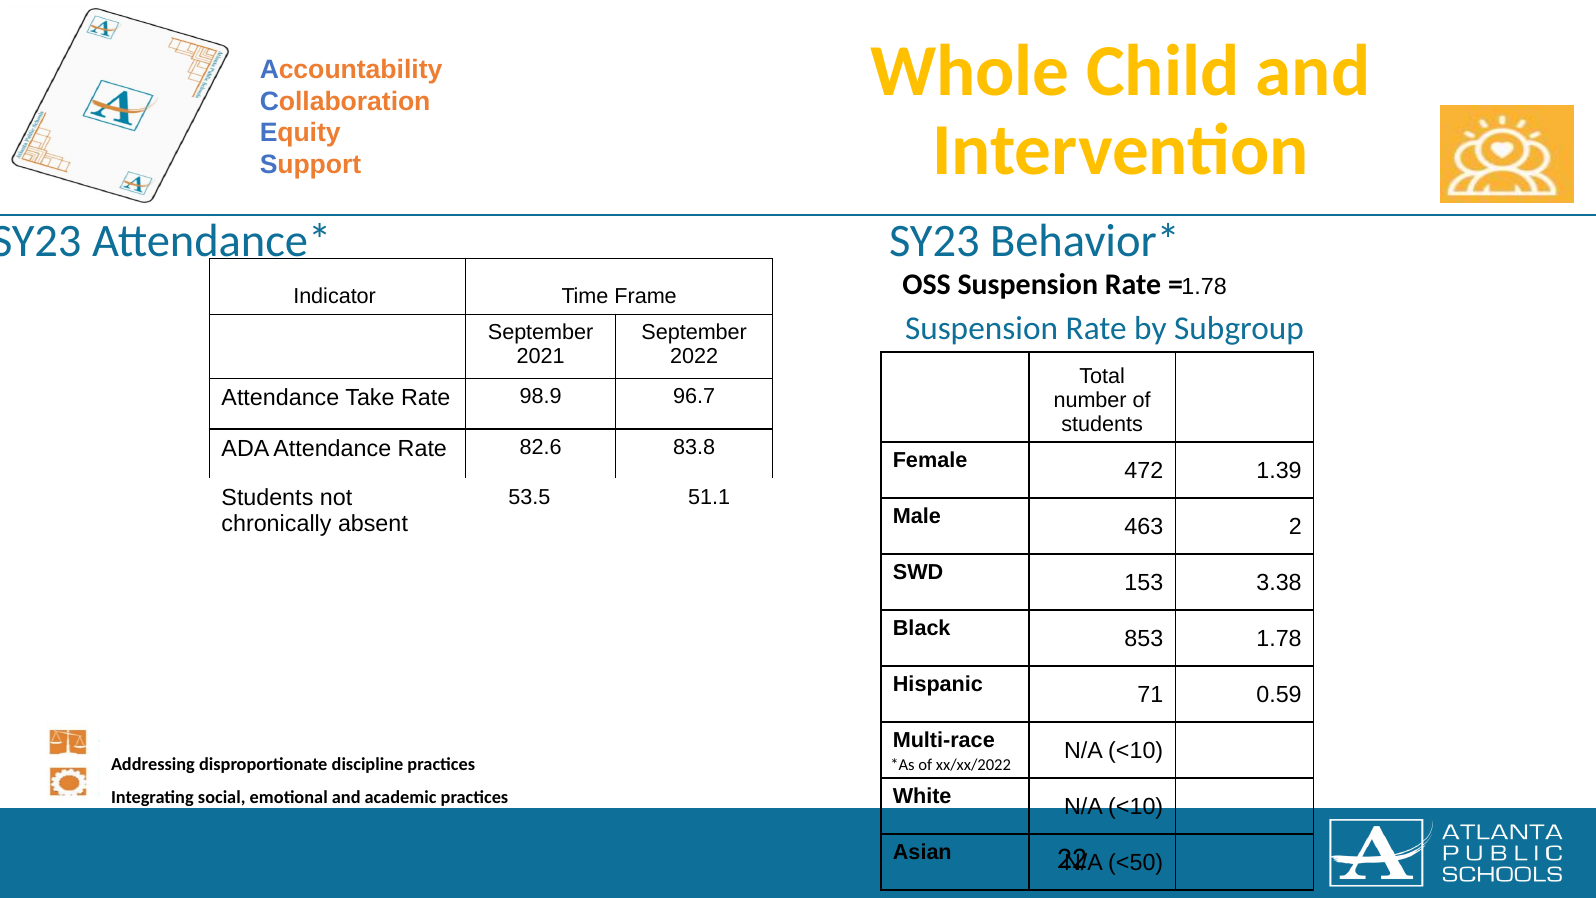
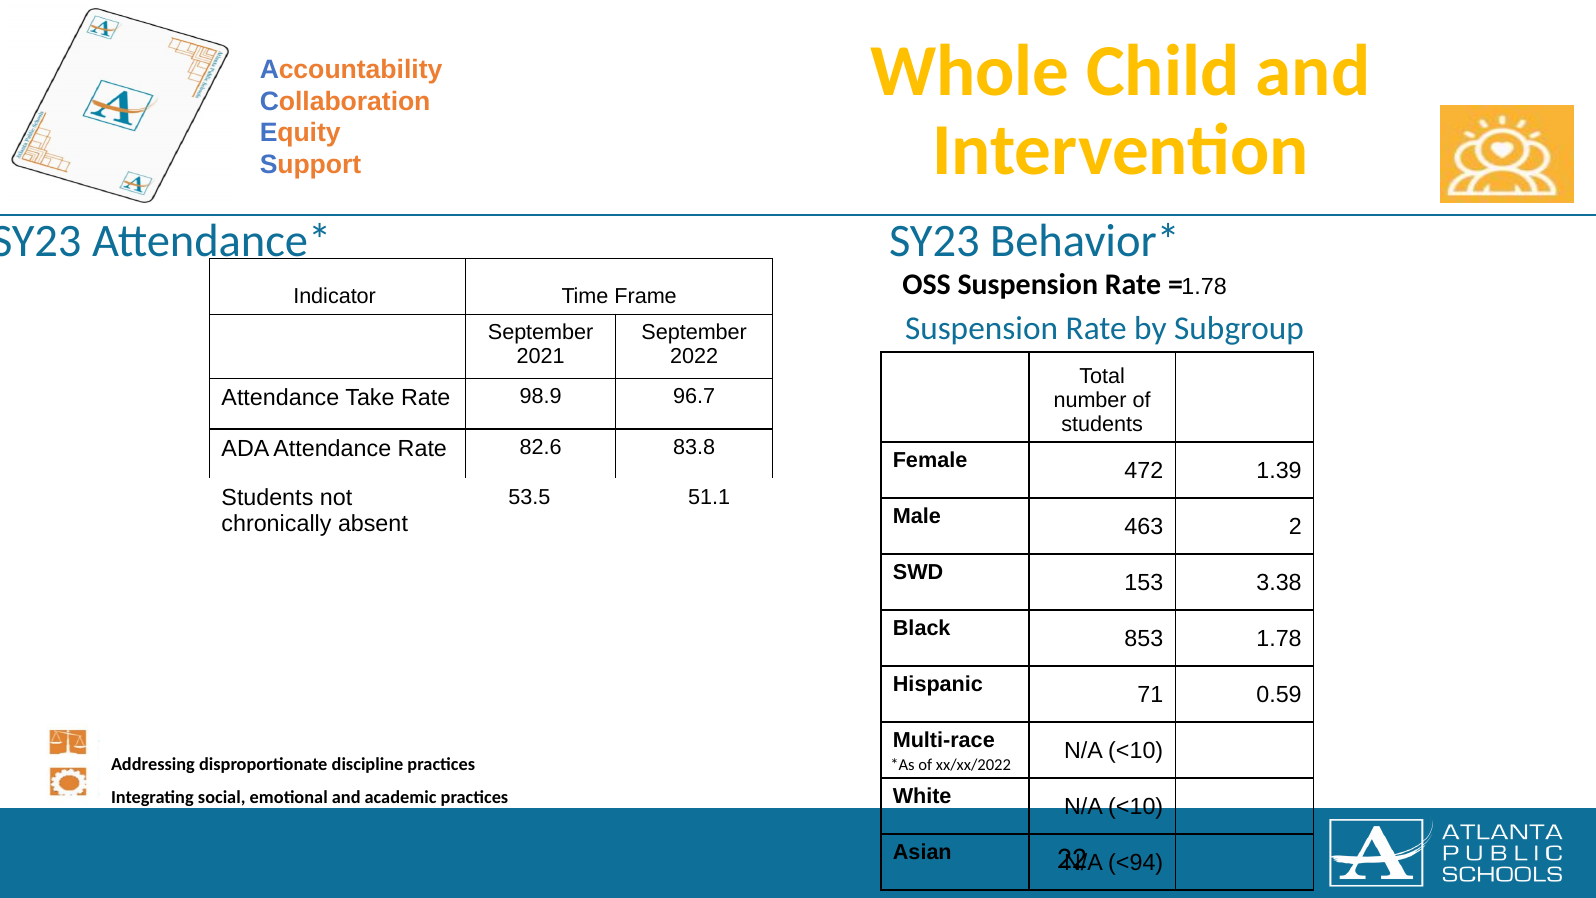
<50: <50 -> <94 (1136, 863)
